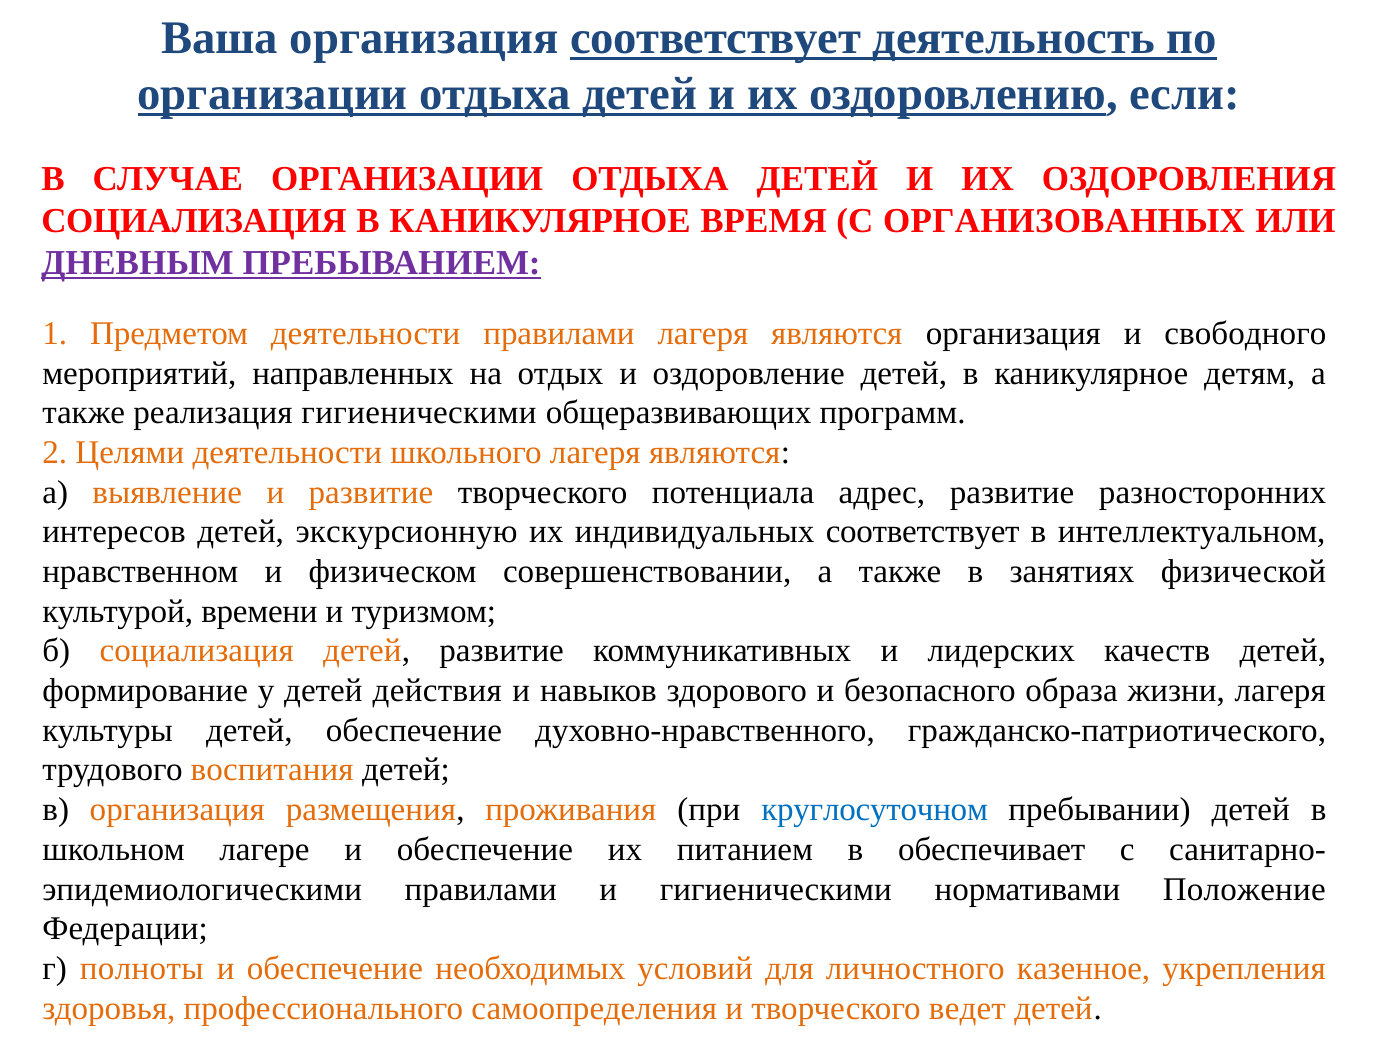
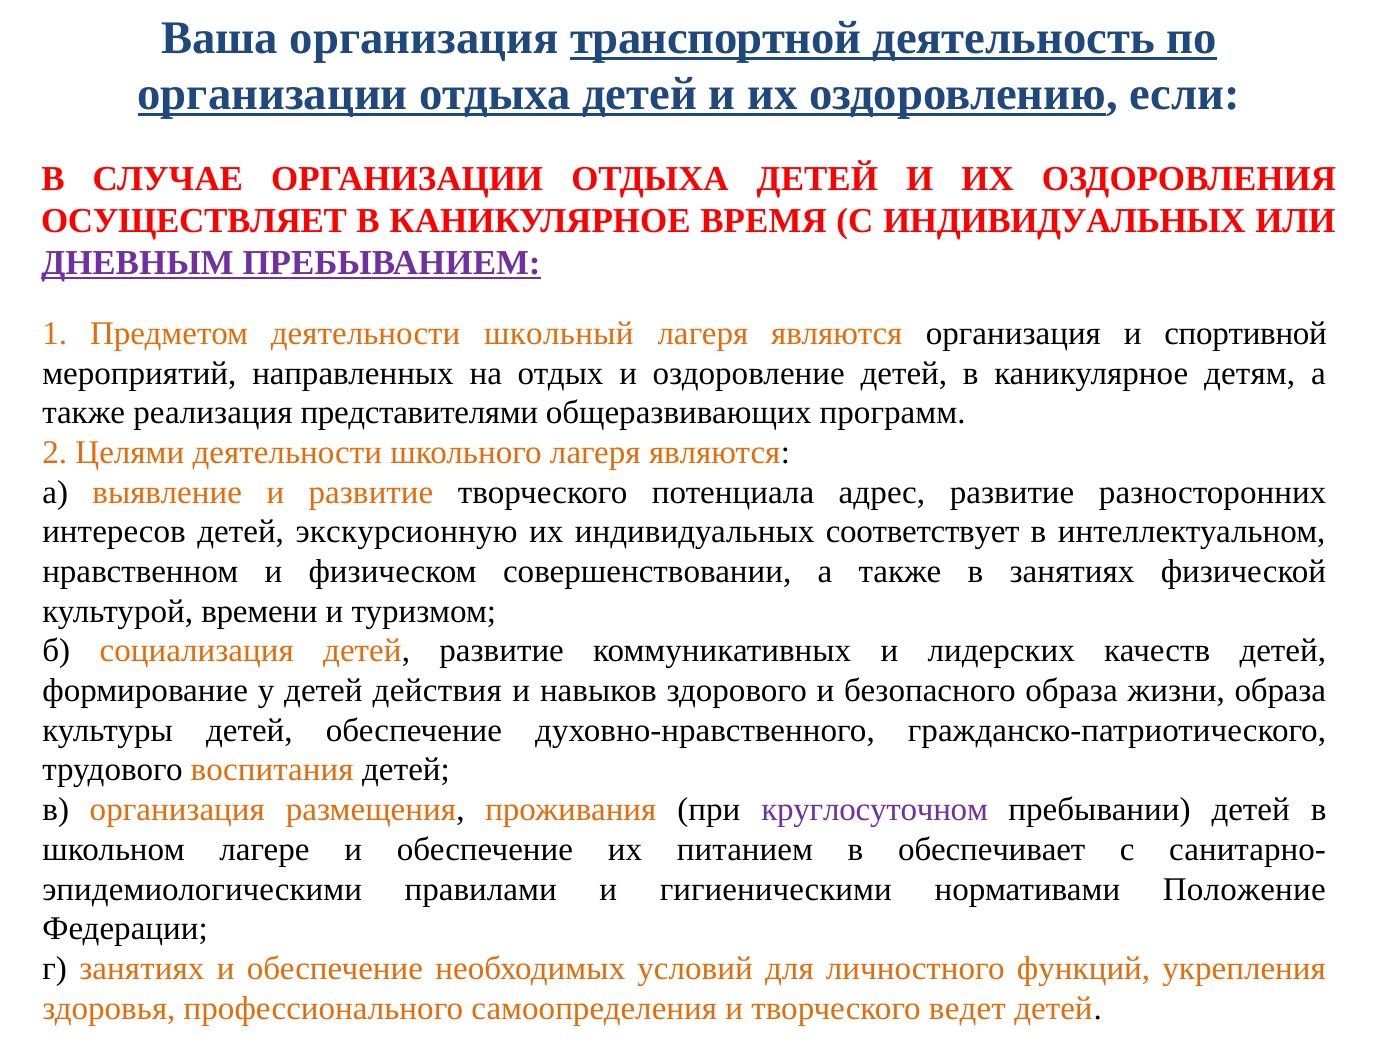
организация соответствует: соответствует -> транспортной (716, 38)
СОЦИАЛИЗАЦИЯ: СОЦИАЛИЗАЦИЯ -> ОСУЩЕСТВЛЯЕТ (194, 221)
С ОРГАНИЗОВАННЫХ: ОРГАНИЗОВАННЫХ -> ИНДИВИДУАЛЬНЫХ (1064, 221)
деятельности правилами: правилами -> школьный (559, 334)
свободного: свободного -> спортивной (1246, 334)
реализация гигиеническими: гигиеническими -> представителями (419, 413)
жизни лагеря: лагеря -> образа (1280, 691)
круглосуточном colour: blue -> purple (875, 810)
г полноты: полноты -> занятиях (142, 968)
казенное: казенное -> функций (1084, 968)
